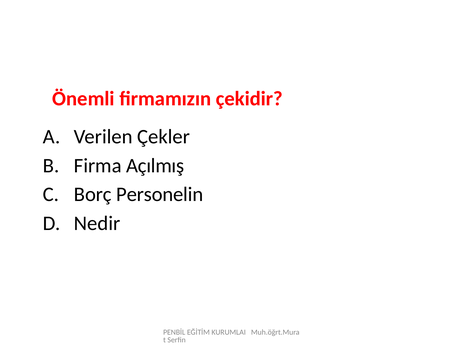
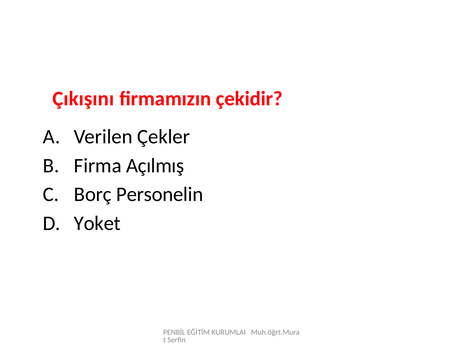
Önemli: Önemli -> Çıkışını (83, 99)
Nedir: Nedir -> Yoket (97, 223)
